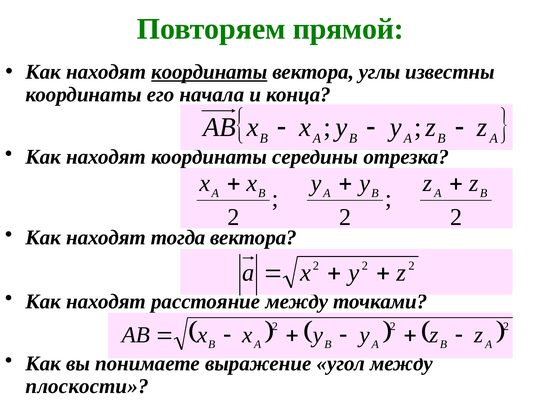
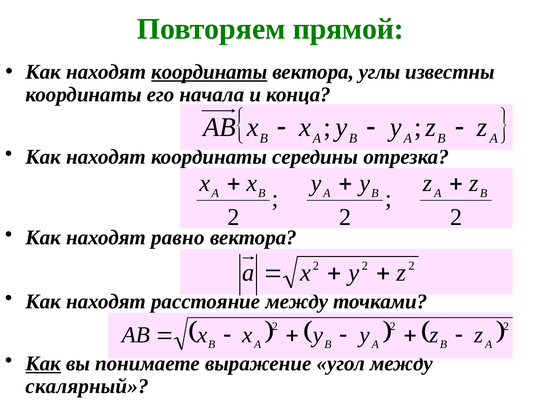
тогда: тогда -> равно (178, 238)
Как underline: none -> present (43, 364)
плоскости: плоскости -> скалярный (87, 386)
